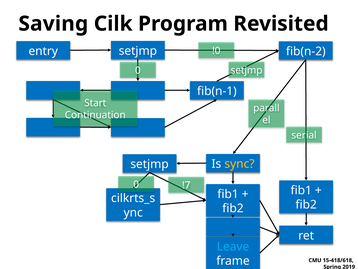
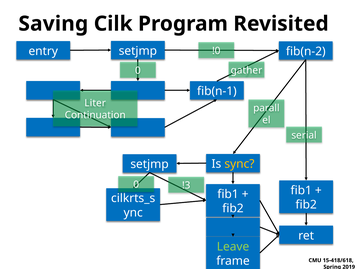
setjmp: setjmp -> gather (246, 70)
Start: Start -> Liter (95, 103)
!7: !7 -> !3 (186, 185)
Leave colour: light blue -> light green (233, 246)
